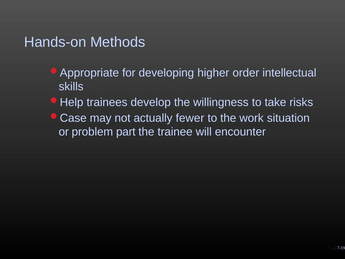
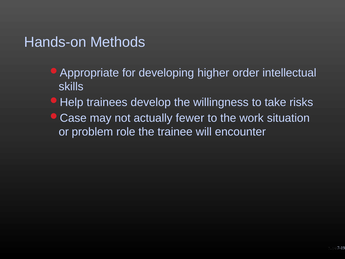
part: part -> role (126, 132)
